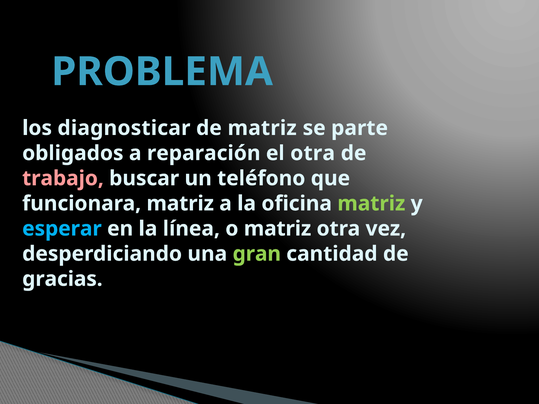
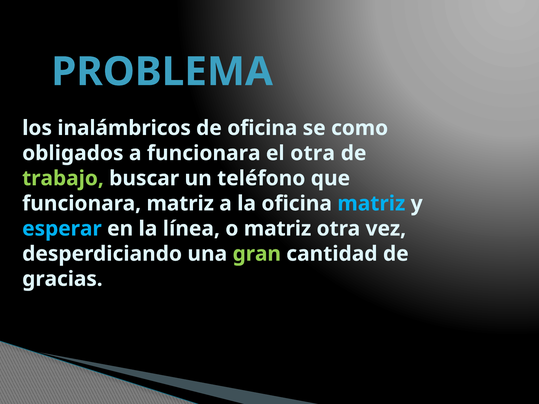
diagnosticar: diagnosticar -> inalámbricos (124, 128)
de matriz: matriz -> oficina (262, 128)
parte: parte -> como (360, 128)
a reparación: reparación -> funcionara (204, 153)
trabajo colour: pink -> light green (63, 178)
matriz colour: light green -> light blue (371, 204)
